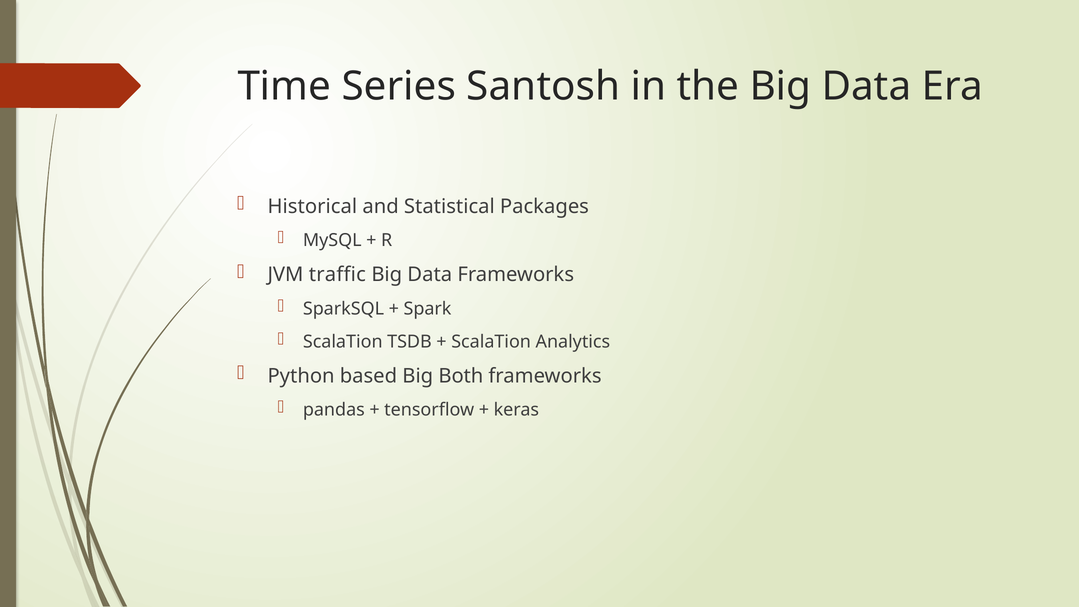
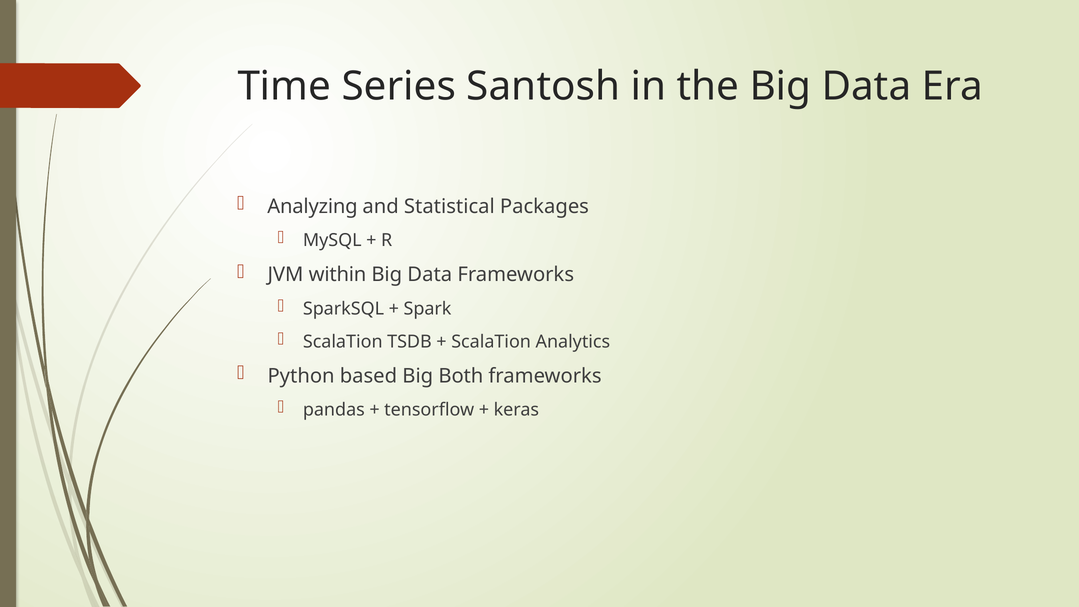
Historical: Historical -> Analyzing (313, 206)
traffic: traffic -> within (338, 275)
